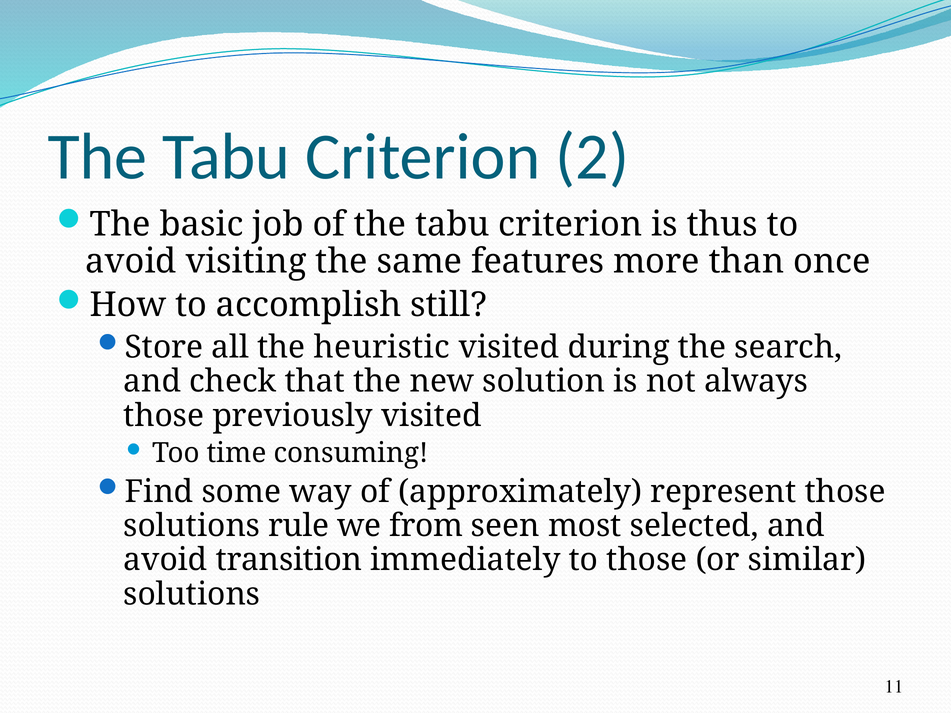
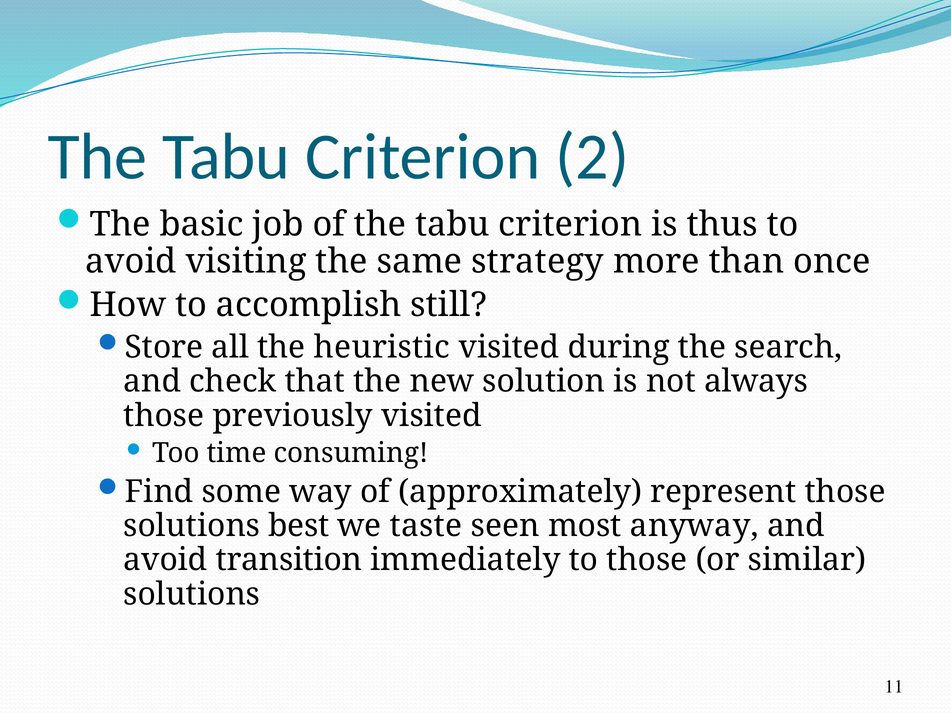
features: features -> strategy (538, 261)
rule: rule -> best (299, 526)
from: from -> taste (426, 526)
selected: selected -> anyway (694, 526)
